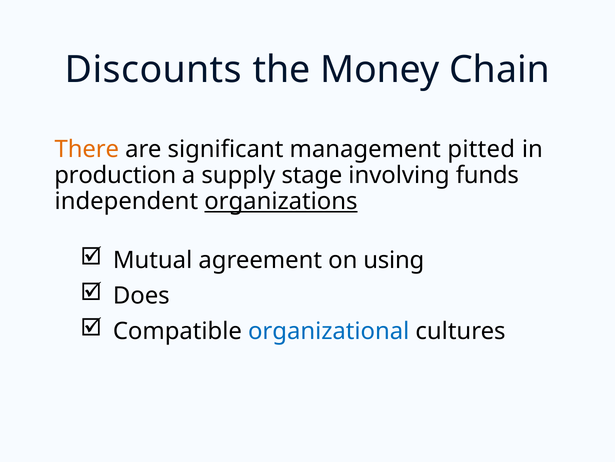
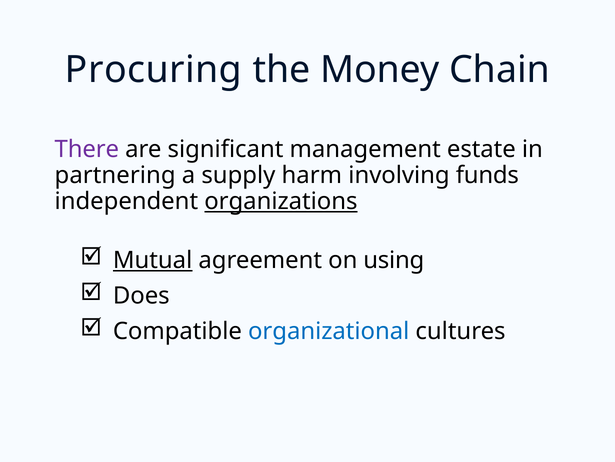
Discounts: Discounts -> Procuring (153, 70)
There colour: orange -> purple (87, 149)
pitted: pitted -> estate (481, 149)
production: production -> partnering (115, 175)
stage: stage -> harm (312, 175)
Mutual underline: none -> present (153, 260)
